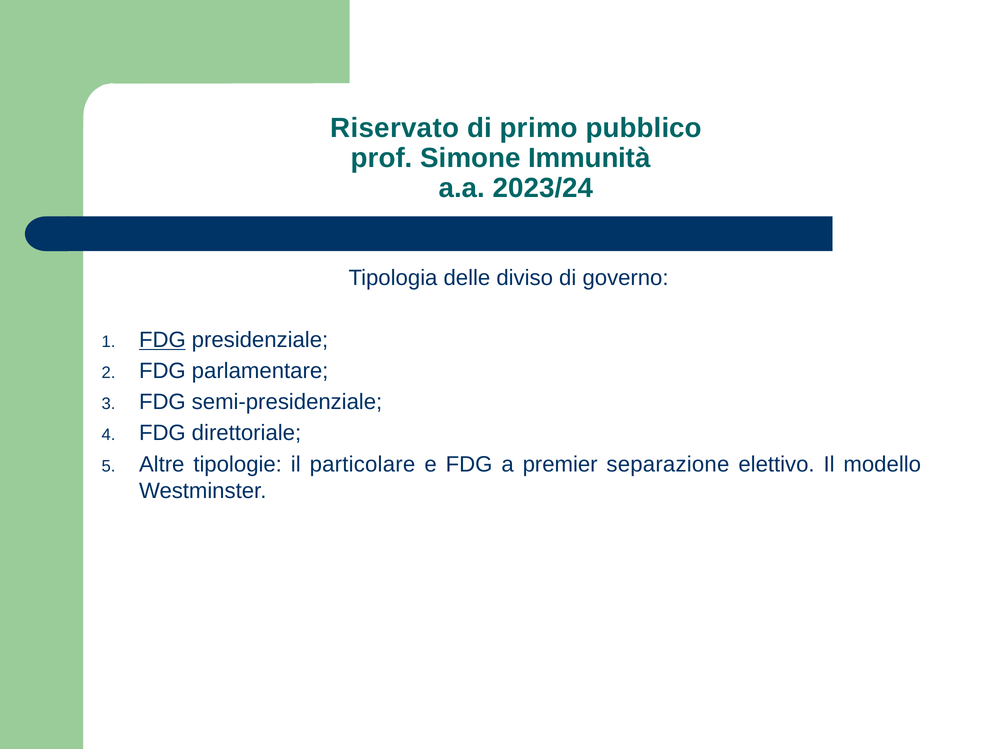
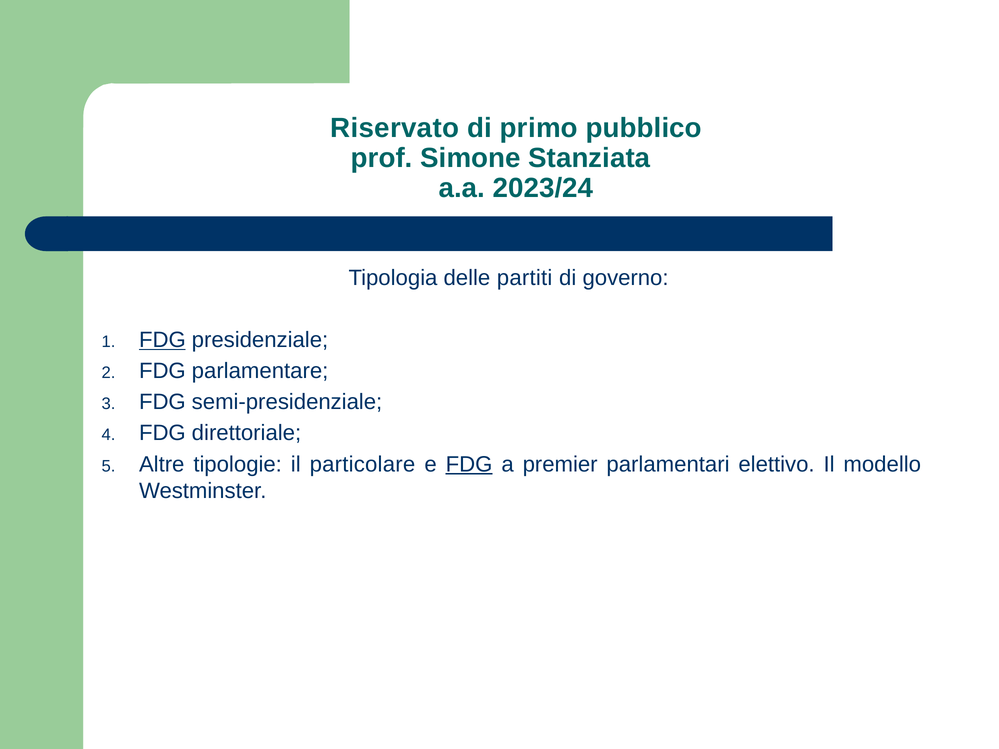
Immunità: Immunità -> Stanziata (589, 158)
diviso: diviso -> partiti (525, 278)
FDG underline: none -> present (469, 464)
separazione: separazione -> parlamentari (668, 464)
